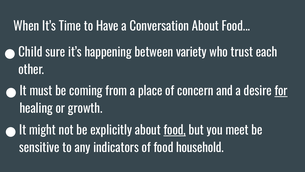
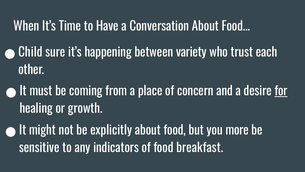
food underline: present -> none (175, 130)
meet: meet -> more (237, 130)
household: household -> breakfast (200, 148)
